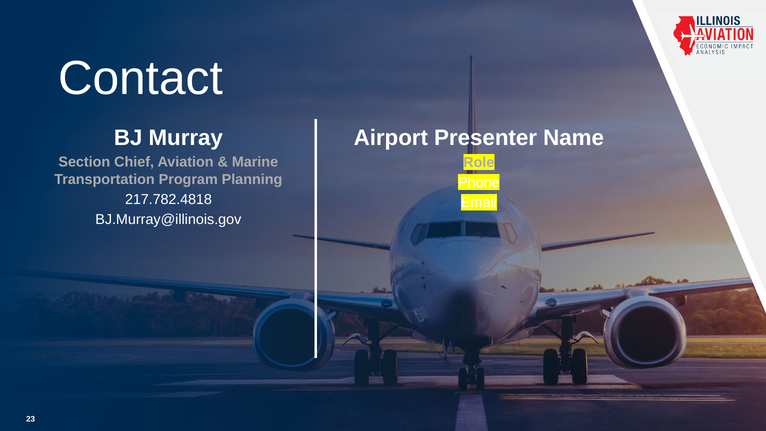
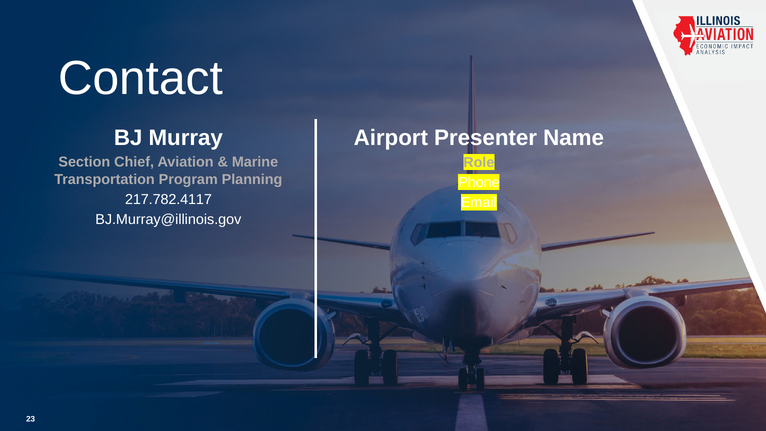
217.782.4818: 217.782.4818 -> 217.782.4117 (168, 200)
